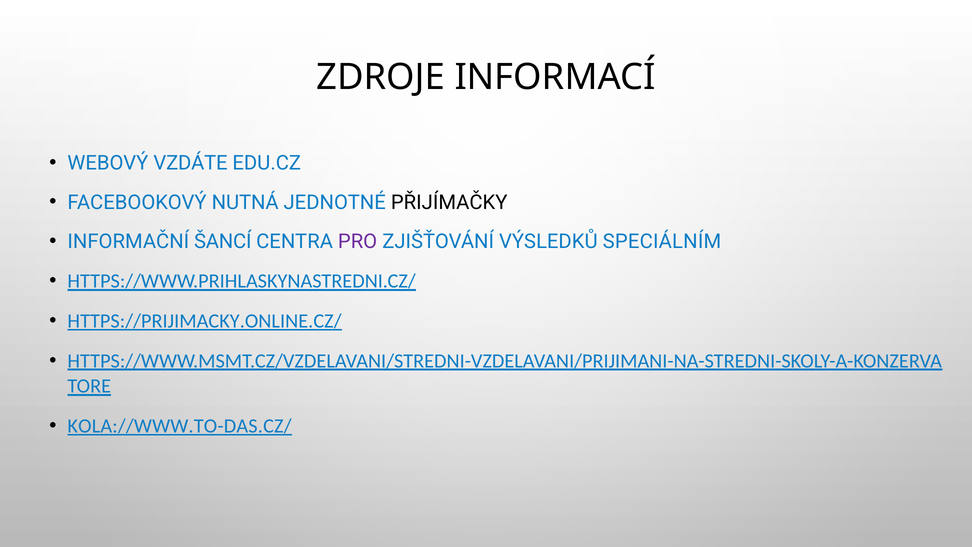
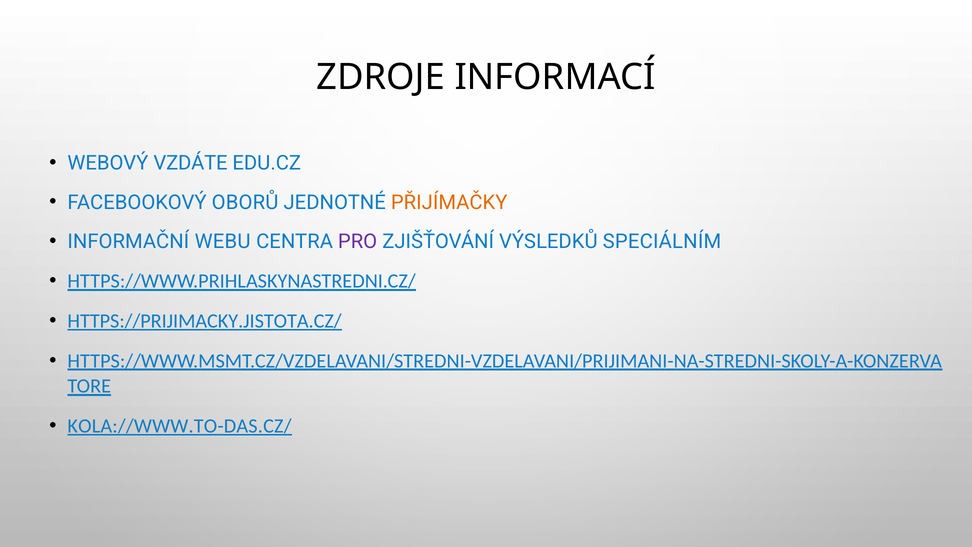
NUTNÁ: NUTNÁ -> OBORŮ (245, 202)
PŘIJÍMAČKY colour: black -> orange (449, 202)
ŠANCÍ: ŠANCÍ -> WEBU (223, 242)
HTTPS://PRIJIMACKY.ONLINE.CZ/: HTTPS://PRIJIMACKY.ONLINE.CZ/ -> HTTPS://PRIJIMACKY.JISTOTA.CZ/ (205, 321)
